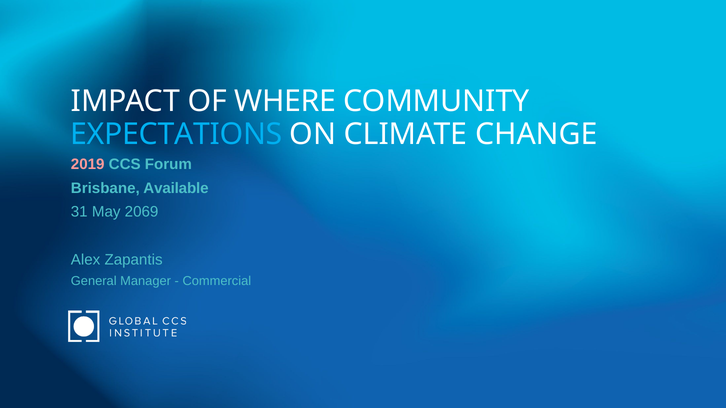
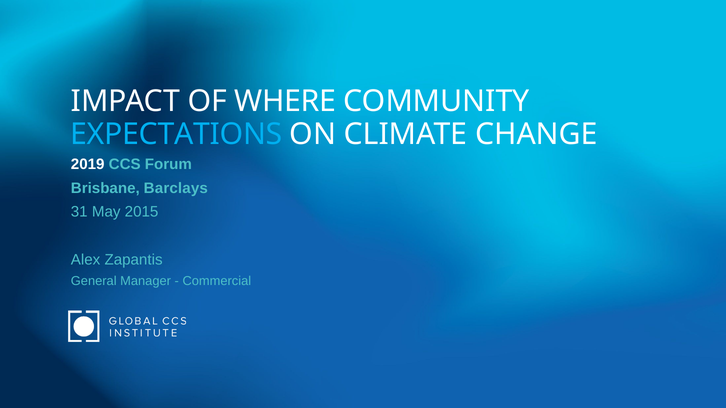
2019 colour: pink -> white (88, 164)
Available: Available -> Barclays (176, 188)
2069: 2069 -> 2015 (142, 212)
